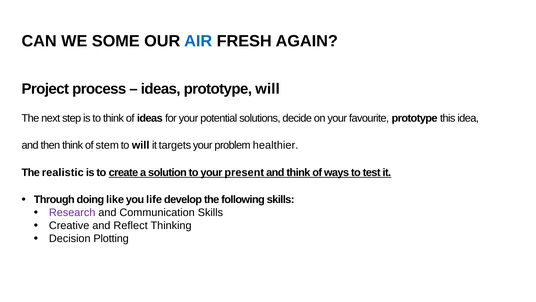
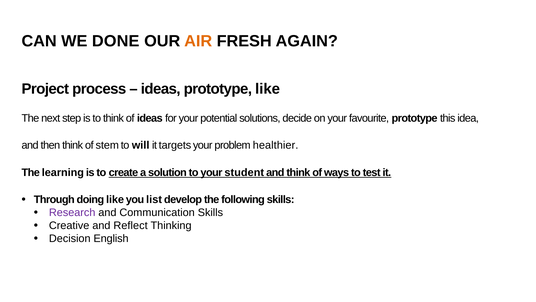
SOME: SOME -> DONE (116, 41)
AIR colour: blue -> orange (198, 41)
prototype will: will -> like (268, 89)
realistic: realistic -> learning (63, 172)
present: present -> student (244, 172)
life: life -> list (154, 199)
Plotting: Plotting -> English (111, 238)
